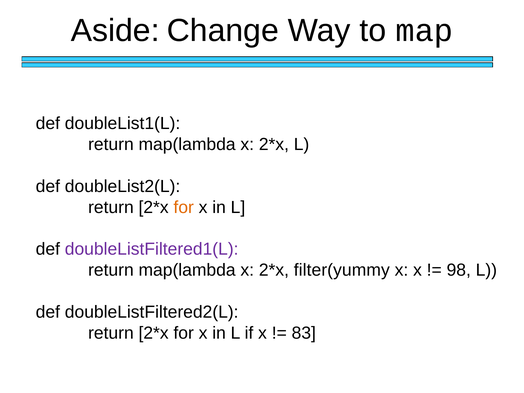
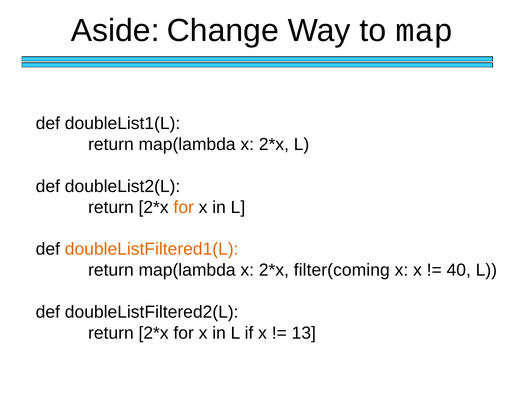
doubleListFiltered1(L colour: purple -> orange (152, 249)
filter(yummy: filter(yummy -> filter(coming (342, 270)
98: 98 -> 40 (459, 270)
83: 83 -> 13 (304, 333)
